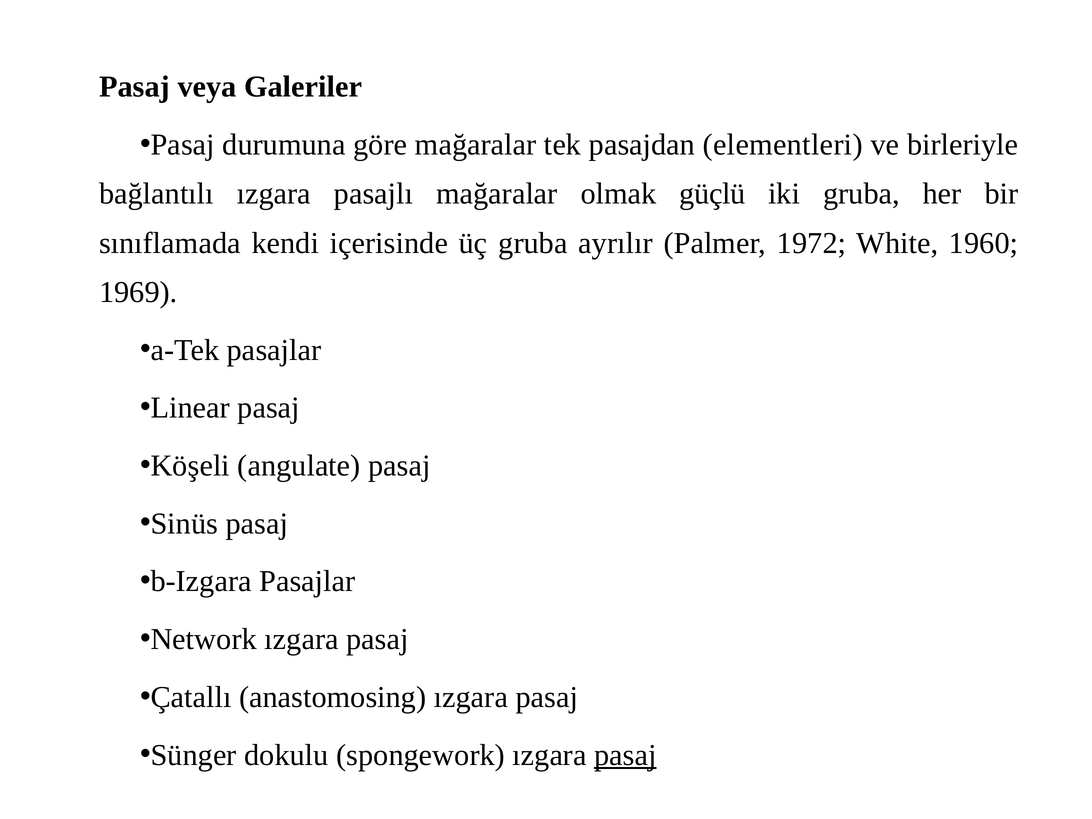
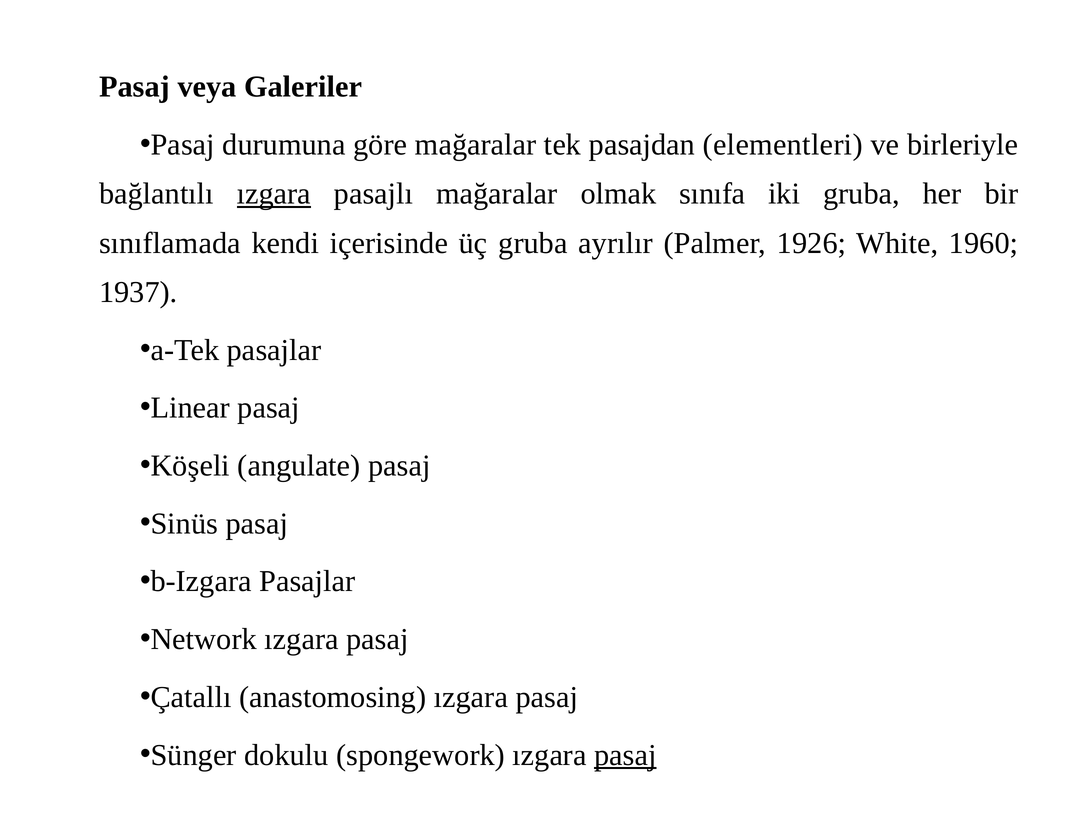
ızgara underline: none -> present (274, 194)
güçlü: güçlü -> sınıfa (712, 194)
1972: 1972 -> 1926 (812, 243)
1969: 1969 -> 1937 (138, 292)
